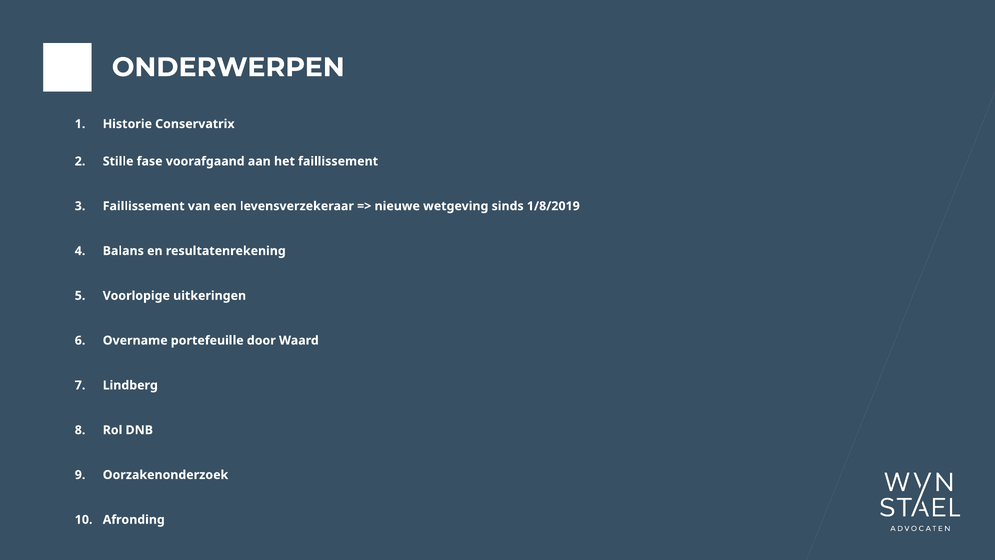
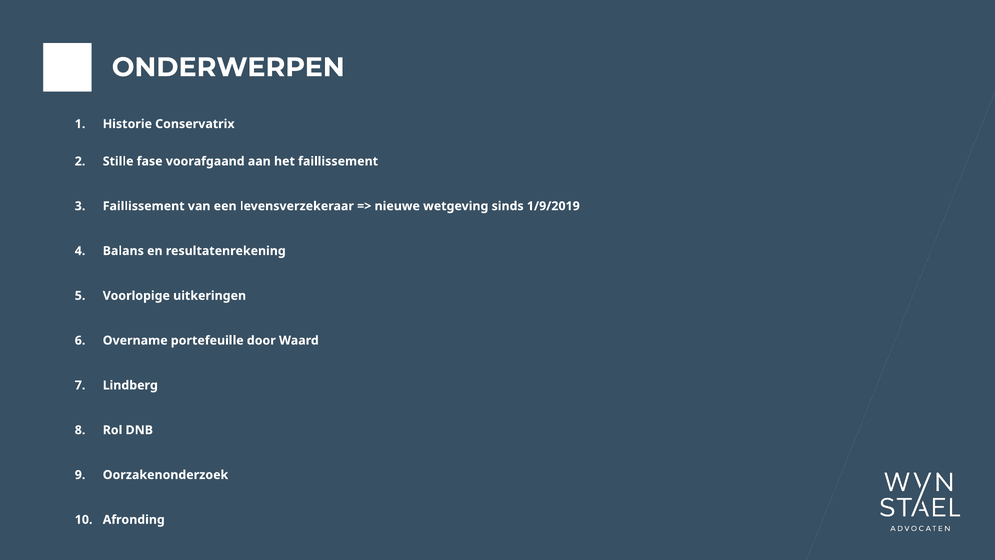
1/8/2019: 1/8/2019 -> 1/9/2019 (553, 206)
